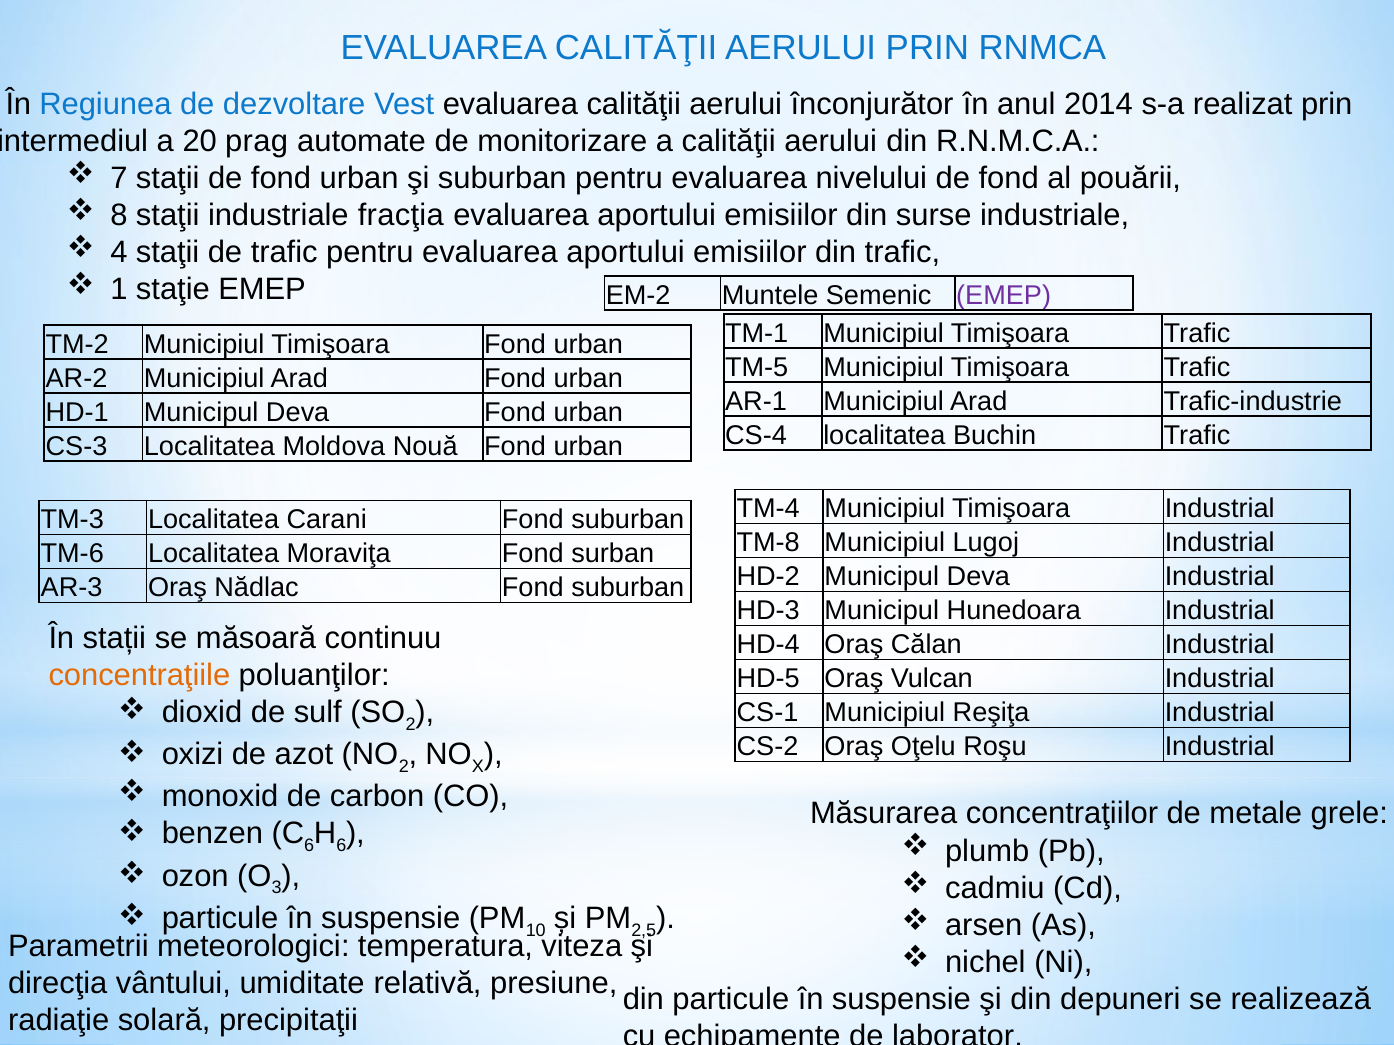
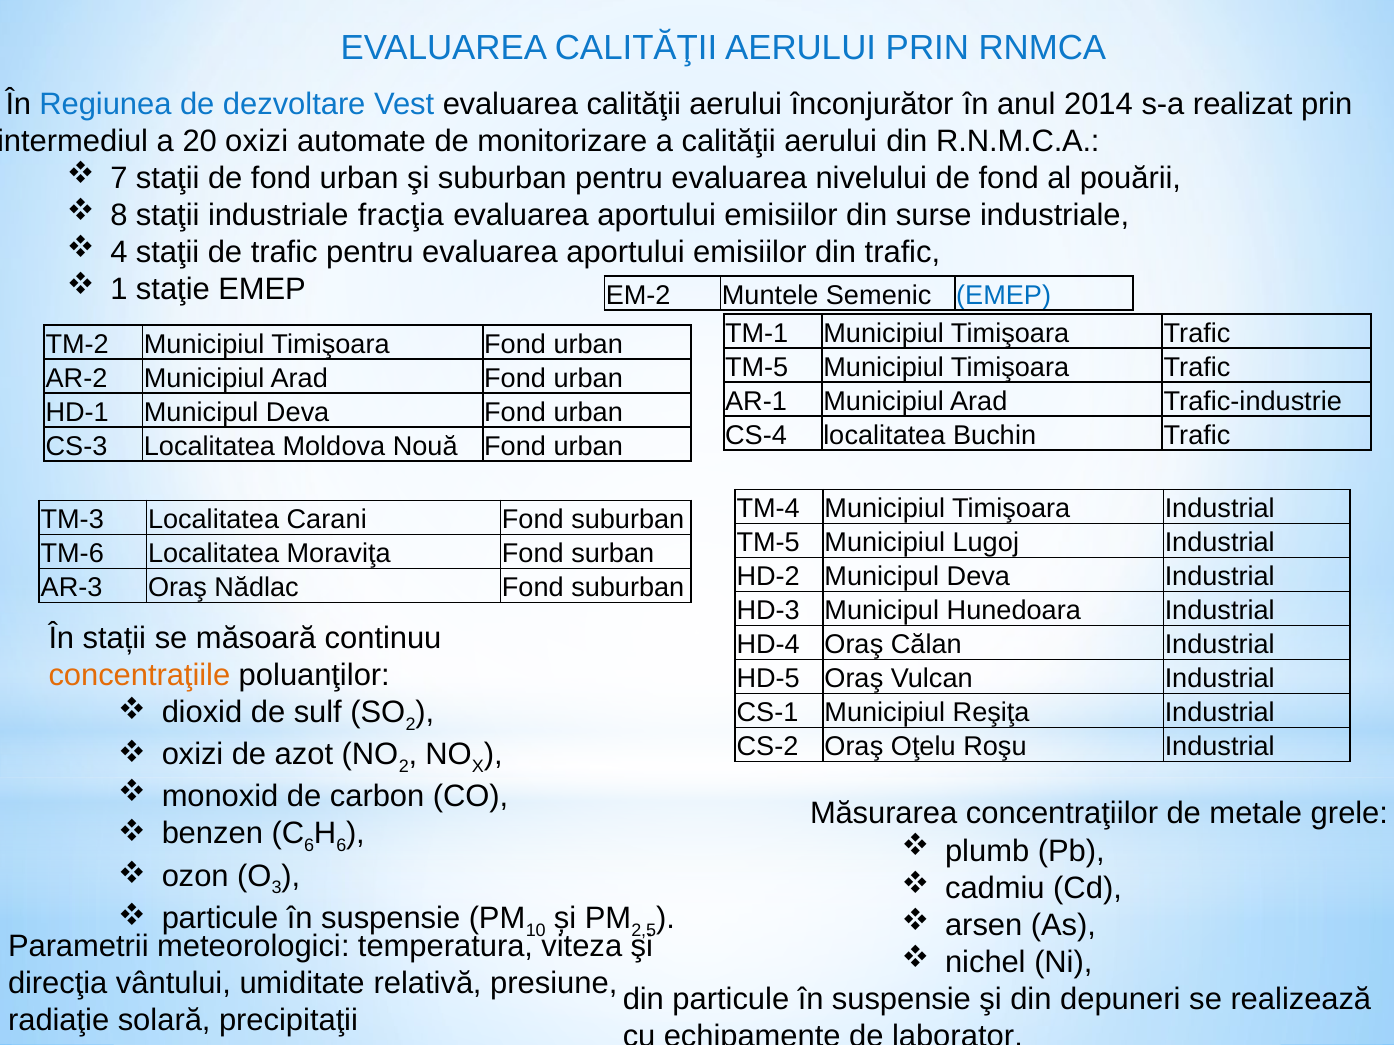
20 prag: prag -> oxizi (257, 141)
EMEP colour: purple -> blue (1004, 295)
TM-8: TM-8 -> TM-5 (768, 543)
